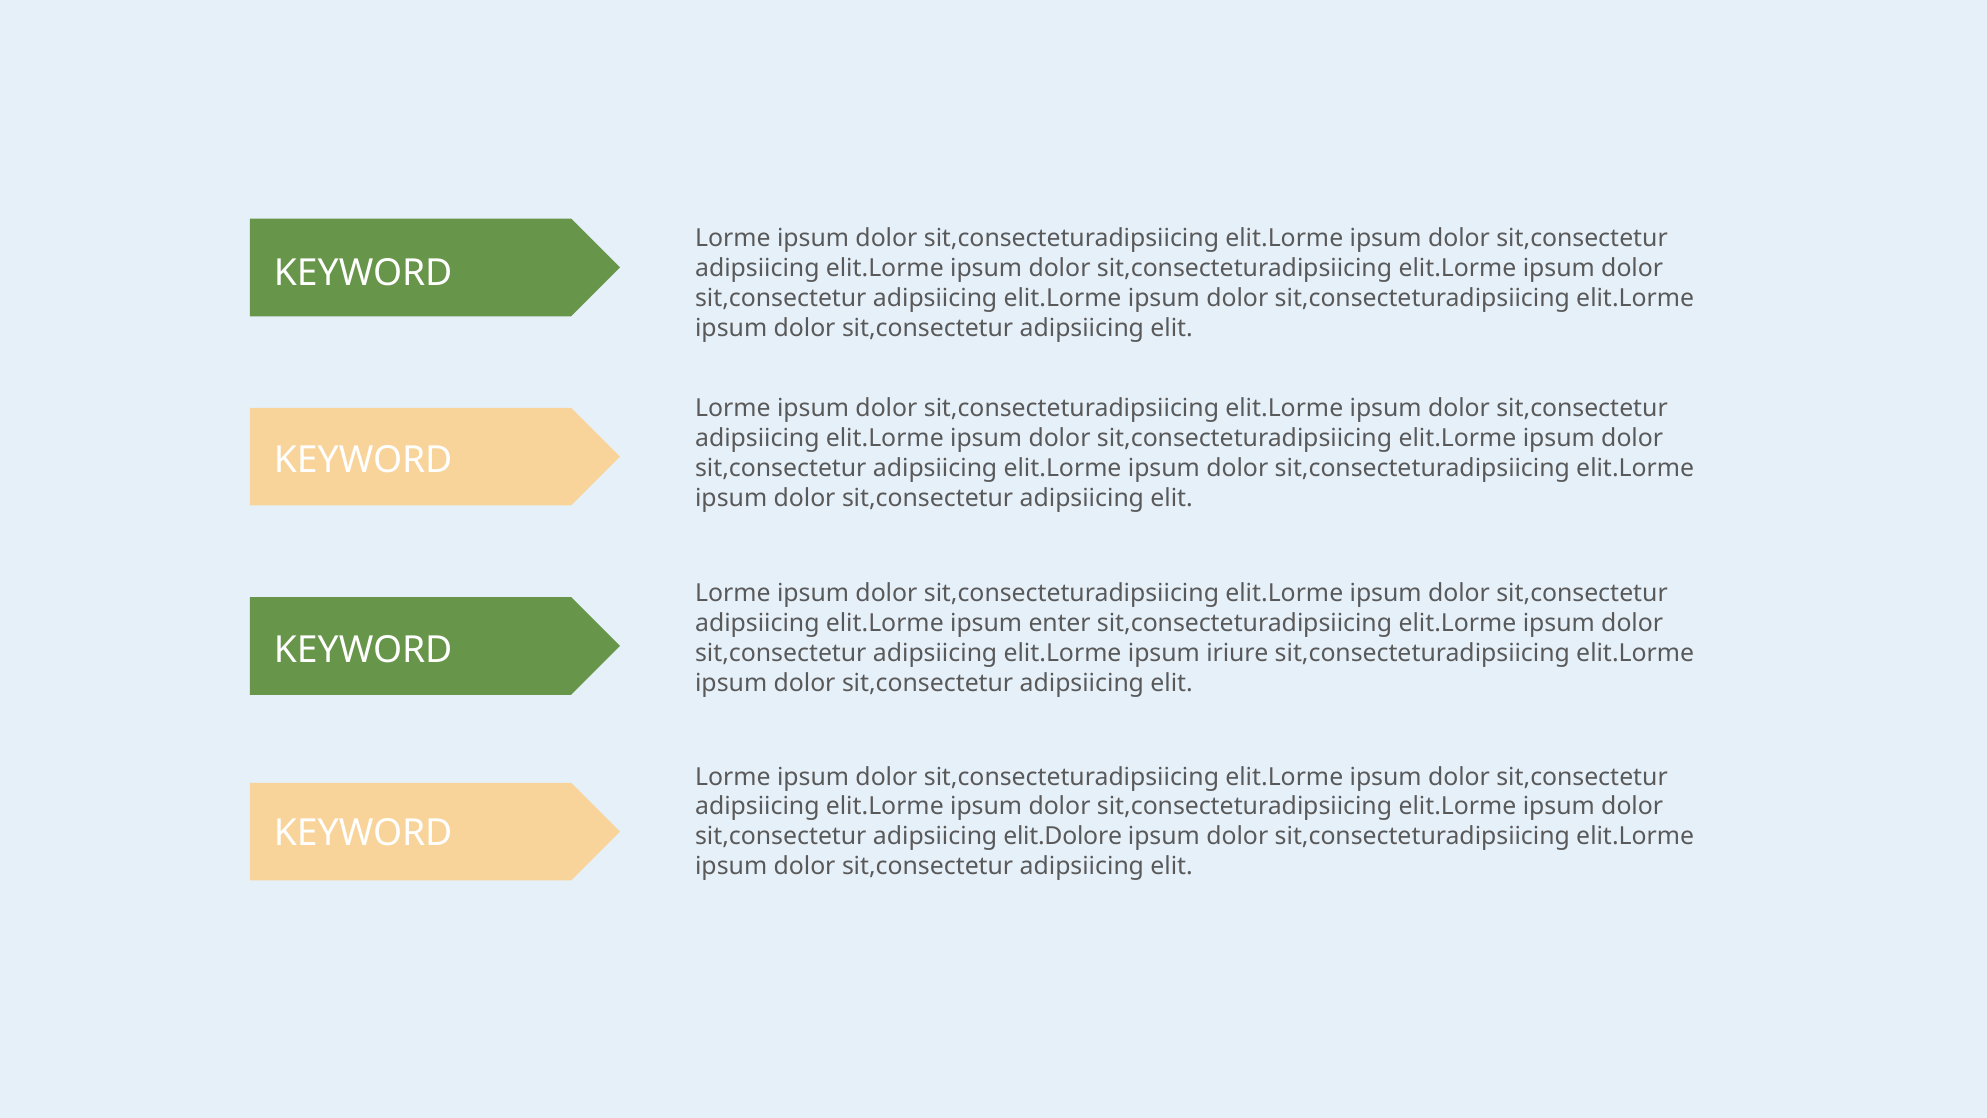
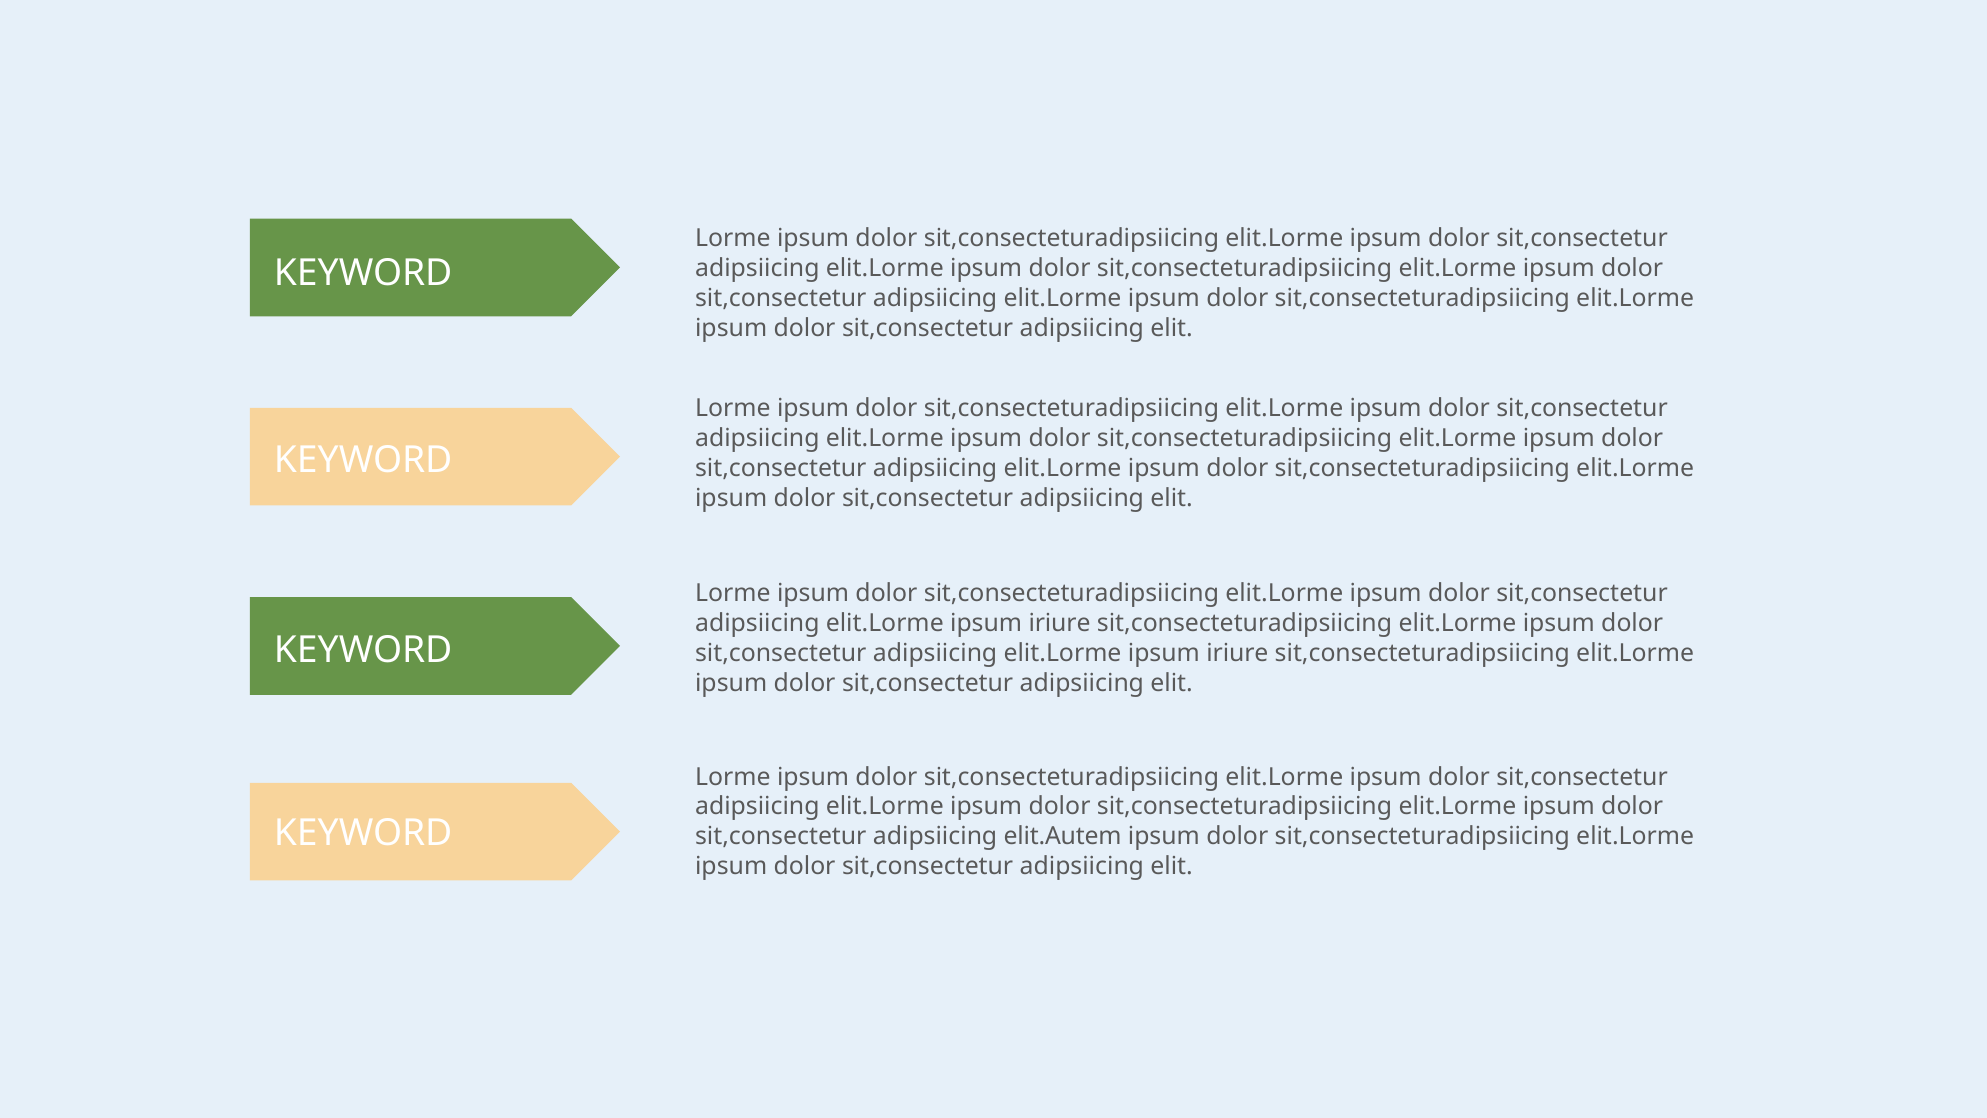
enter: enter -> iriure (1060, 623)
elit.Dolore: elit.Dolore -> elit.Autem (1063, 836)
